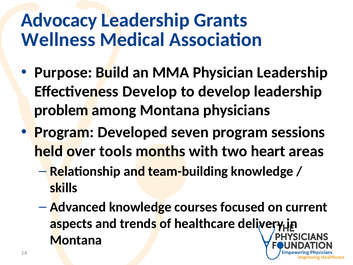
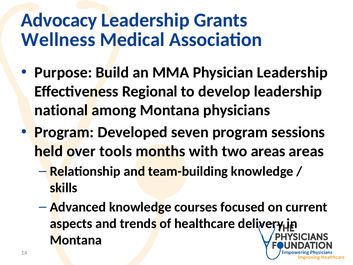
Effectiveness Develop: Develop -> Regional (150, 91)
problem: problem -> national (61, 110)
two heart: heart -> areas (268, 151)
